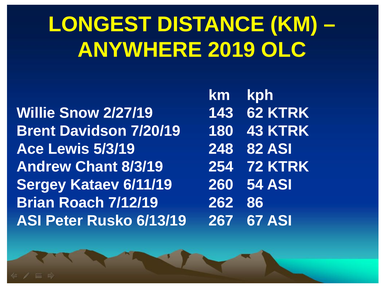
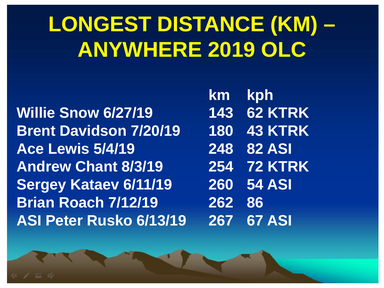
2/27/19: 2/27/19 -> 6/27/19 (128, 113)
5/3/19: 5/3/19 -> 5/4/19 (114, 149)
